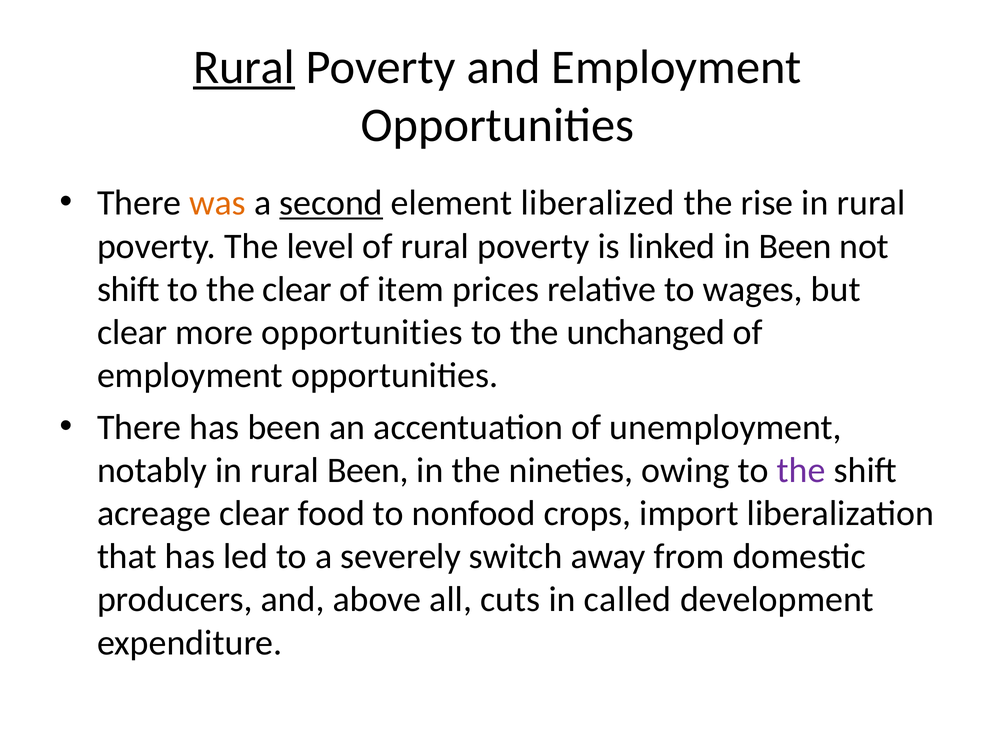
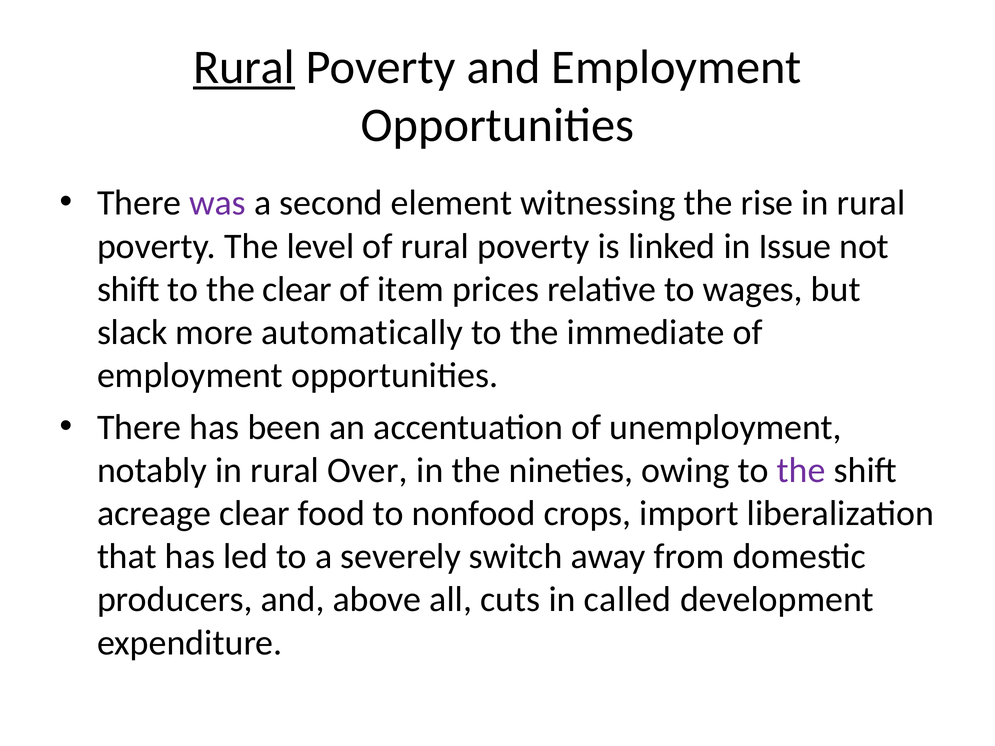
was colour: orange -> purple (218, 203)
second underline: present -> none (331, 203)
liberalized: liberalized -> witnessing (598, 203)
in Been: Been -> Issue (795, 246)
clear: clear -> slack (132, 332)
more opportunities: opportunities -> automatically (362, 332)
unchanged: unchanged -> immediate (646, 332)
rural Been: Been -> Over (368, 471)
